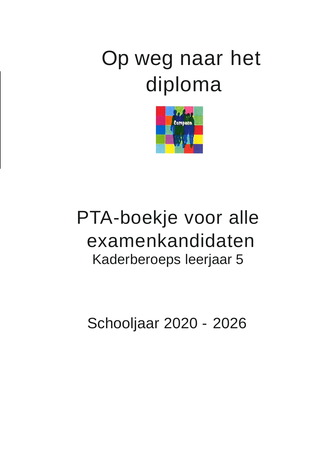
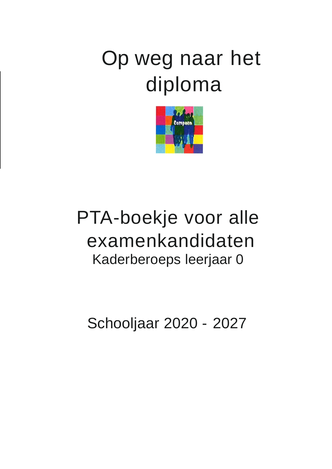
5: 5 -> 0 (240, 260)
2026: 2026 -> 2027 (230, 324)
